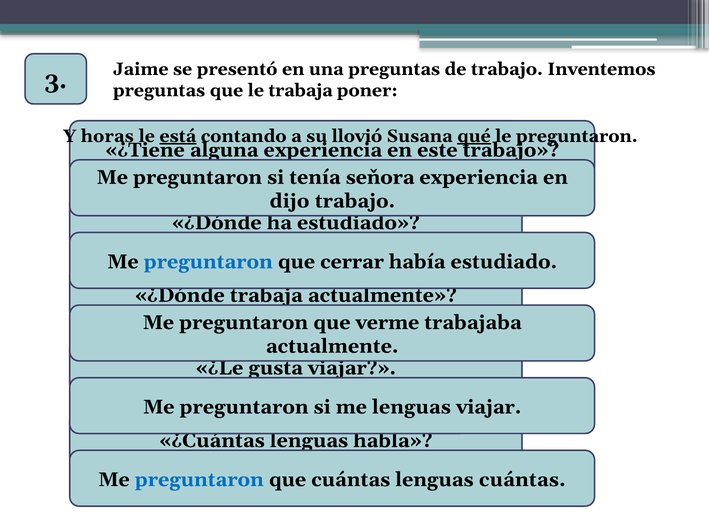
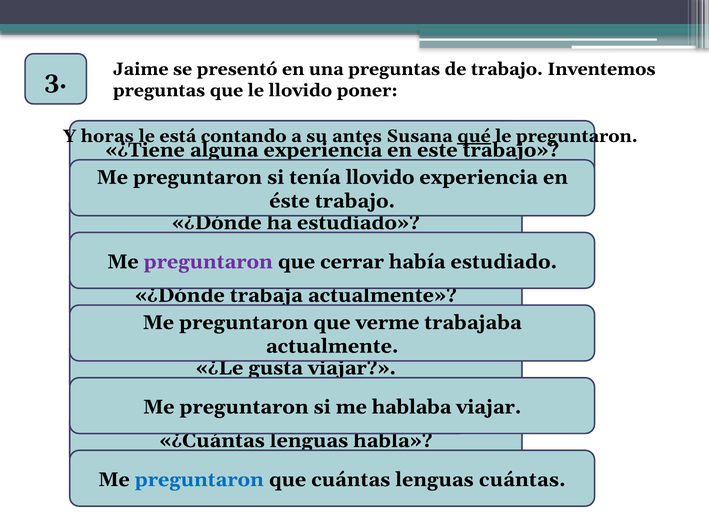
le trabaja: trabaja -> llovido (300, 90)
está underline: present -> none (178, 136)
llovió: llovió -> antes (357, 136)
tenía seňora: seňora -> llovido (380, 177)
dijo: dijo -> éste (290, 201)
preguntaron colour: blue -> purple (208, 262)
me lenguas: lenguas -> hablaba (412, 407)
